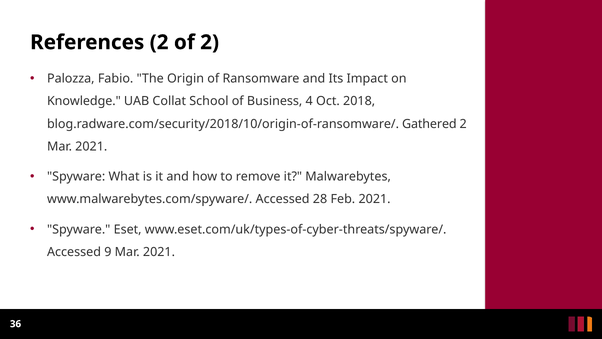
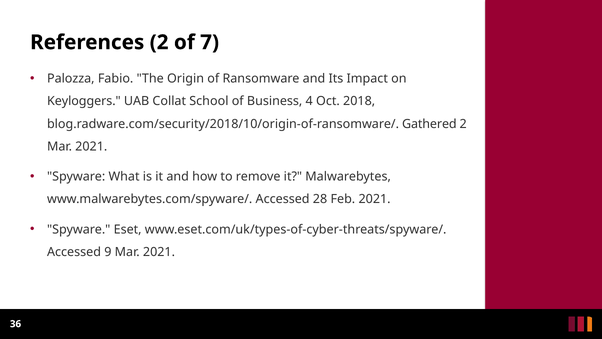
of 2: 2 -> 7 (210, 42)
Knowledge: Knowledge -> Keyloggers (84, 101)
